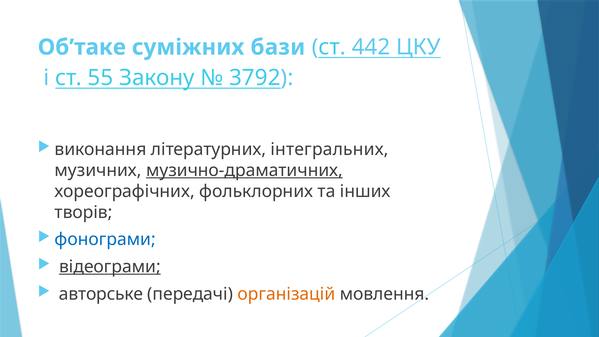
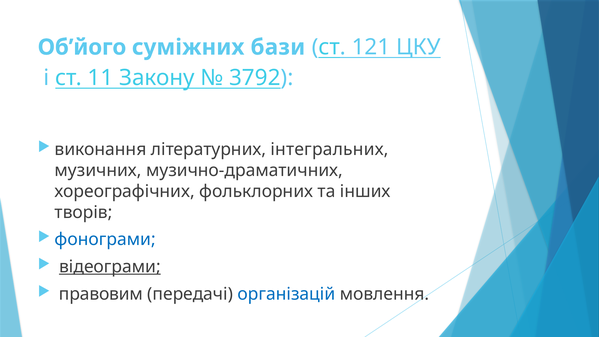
Об’таке: Об’таке -> Об’його (82, 47)
442: 442 -> 121 (371, 47)
55: 55 -> 11 (100, 78)
музично-драматичних underline: present -> none (244, 170)
авторське: авторське -> правовим (101, 294)
організацій colour: orange -> blue (286, 294)
